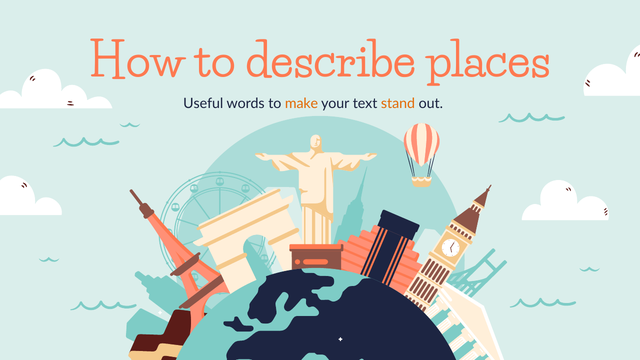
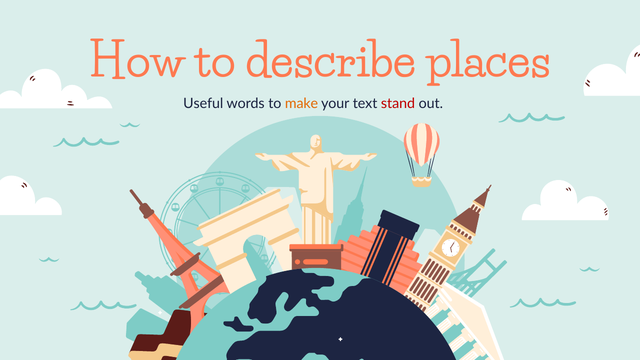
stand colour: orange -> red (398, 104)
